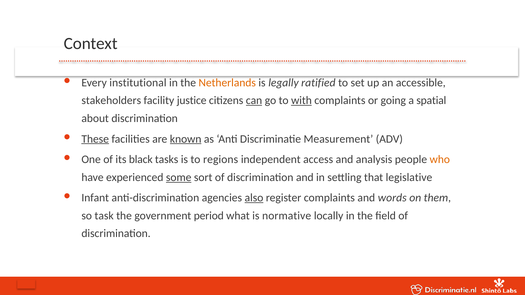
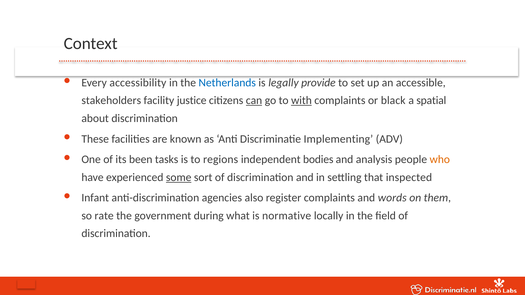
institutional: institutional -> accessibility (138, 83)
Netherlands colour: orange -> blue (227, 83)
ratified: ratified -> provide (318, 83)
going: going -> black (393, 101)
These underline: present -> none (95, 139)
known underline: present -> none (186, 139)
Measurement: Measurement -> Implementing (338, 139)
black: black -> been (141, 160)
access: access -> bodies (318, 160)
legislative: legislative -> inspected (409, 177)
also underline: present -> none (254, 198)
task: task -> rate (104, 216)
period: period -> during (209, 216)
